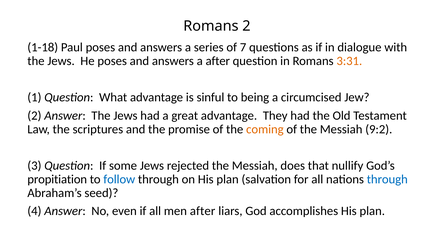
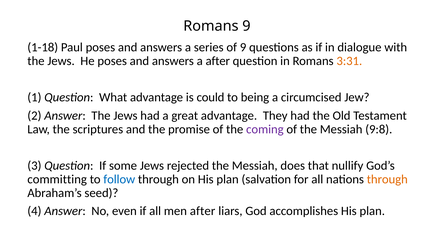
Romans 2: 2 -> 9 (246, 26)
of 7: 7 -> 9 (243, 48)
sinful: sinful -> could (210, 97)
coming colour: orange -> purple (265, 129)
9:2: 9:2 -> 9:8 (379, 129)
propitiation: propitiation -> committing (57, 179)
through colour: blue -> orange (387, 179)
